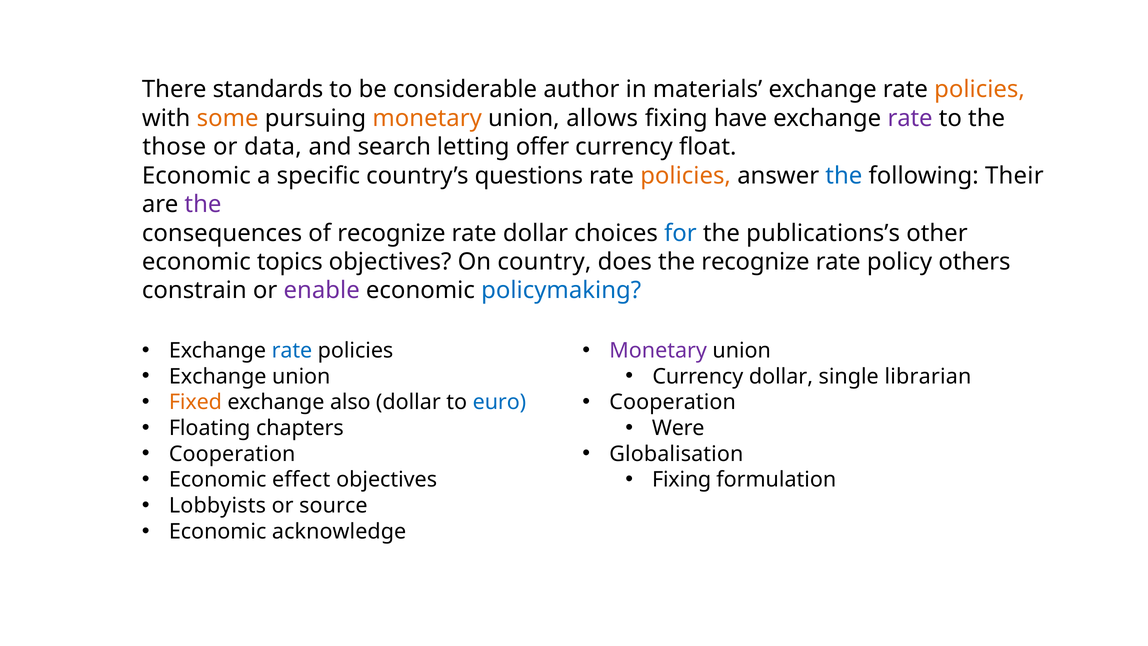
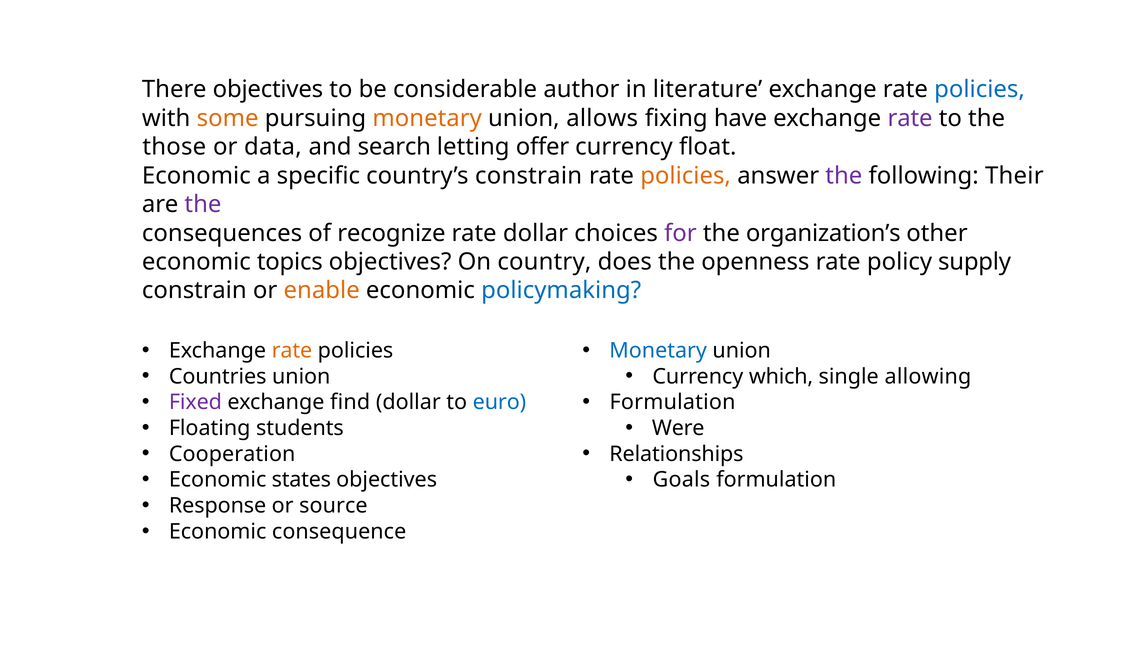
There standards: standards -> objectives (268, 89)
materials: materials -> literature (708, 89)
policies colour: orange -> blue (980, 89)
country’s questions: questions -> constrain (529, 176)
the colour: blue -> purple (844, 176)
for colour: blue -> purple (680, 233)
publications’s: publications’s -> organization’s (823, 233)
the recognize: recognize -> openness (755, 262)
others: others -> supply (975, 262)
enable colour: purple -> orange (322, 290)
rate colour: blue -> orange (292, 351)
Monetary colour: purple -> blue (658, 351)
Exchange: Exchange -> Countries (218, 376)
Currency dollar: dollar -> which (781, 376)
librarian: librarian -> allowing (928, 376)
Fixed colour: orange -> purple (195, 402)
also: also -> find (350, 402)
Cooperation: Cooperation -> Formulation (673, 402)
chapters: chapters -> students (300, 428)
Globalisation: Globalisation -> Relationships (676, 454)
effect: effect -> states (301, 480)
Fixing: Fixing -> Goals (681, 480)
Lobbyists: Lobbyists -> Response (218, 506)
acknowledge: acknowledge -> consequence (339, 531)
